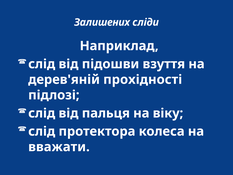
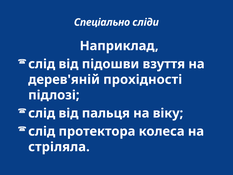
Залишених: Залишених -> Спеціально (102, 22)
вважати: вважати -> стріляла (59, 147)
